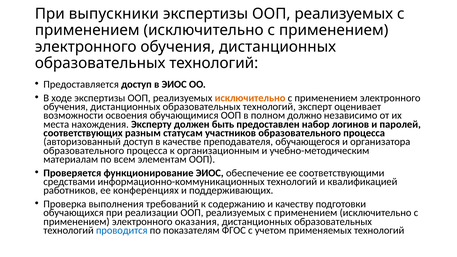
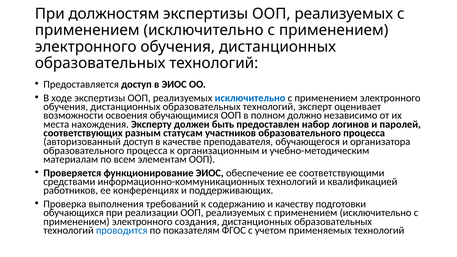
выпускники: выпускники -> должностям (114, 14)
исключительно colour: orange -> blue (250, 98)
оказания: оказания -> создания (197, 222)
